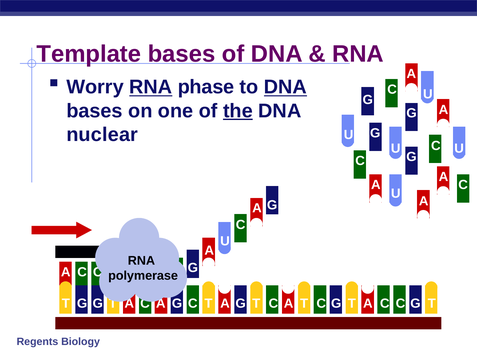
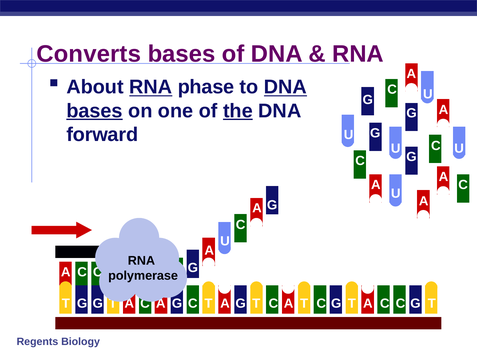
Template: Template -> Converts (89, 54)
Worry: Worry -> About (95, 87)
bases underline: none -> present (95, 111)
nuclear: nuclear -> forward (102, 135)
